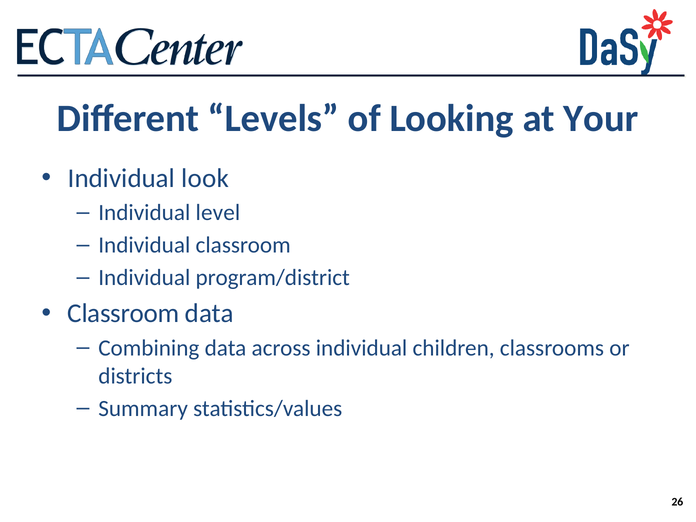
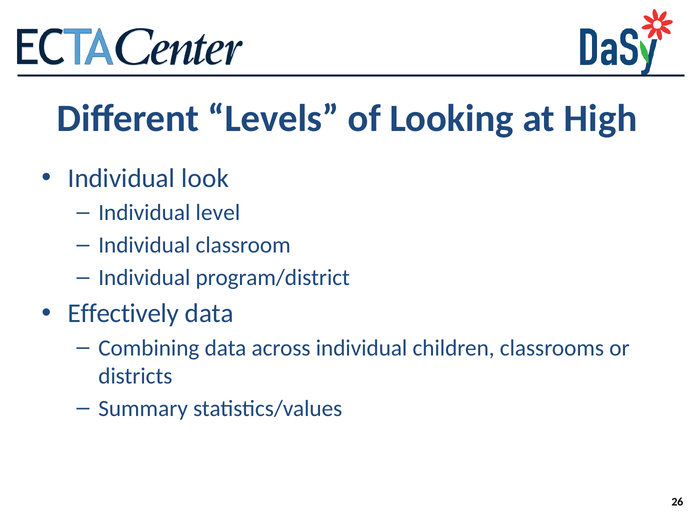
Your: Your -> High (601, 119)
Classroom: Classroom -> Effectively (123, 314)
